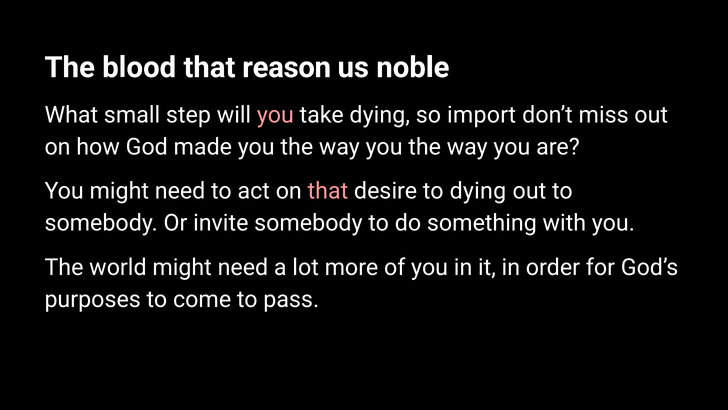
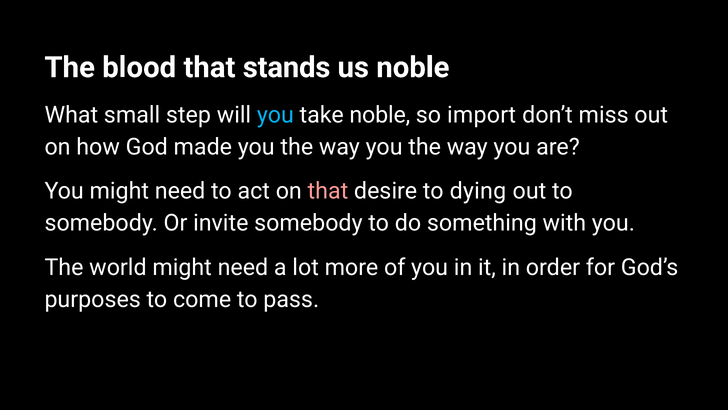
reason: reason -> stands (287, 67)
you colour: pink -> light blue (275, 115)
take dying: dying -> noble (380, 115)
